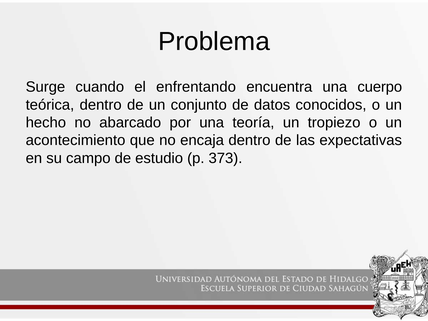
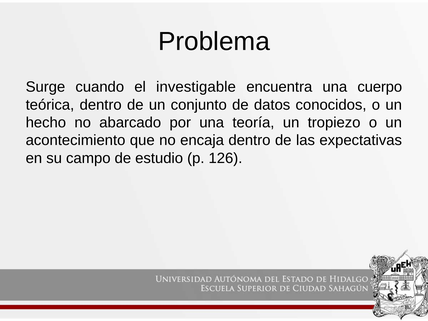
enfrentando: enfrentando -> investigable (196, 87)
373: 373 -> 126 (225, 158)
